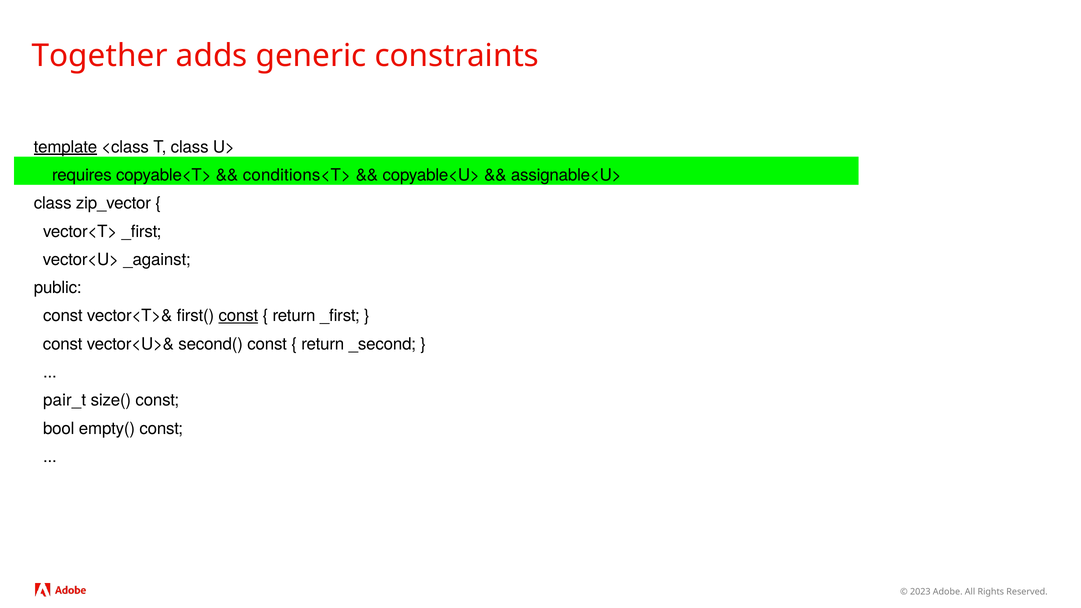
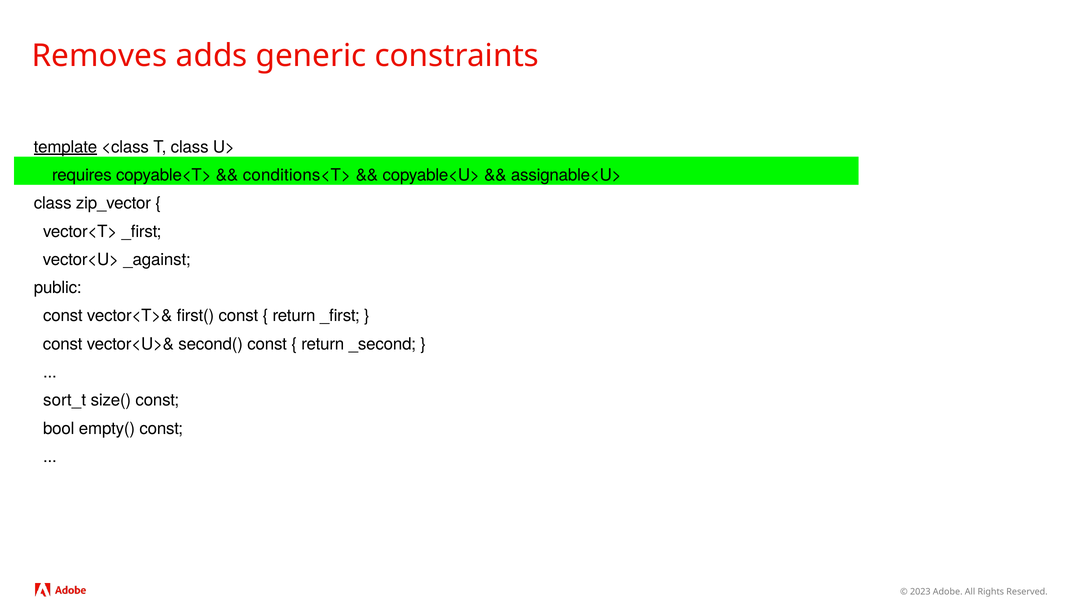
Together: Together -> Removes (100, 56)
const underline: present -> none (238, 316)
pair_t: pair_t -> sort_t (65, 400)
